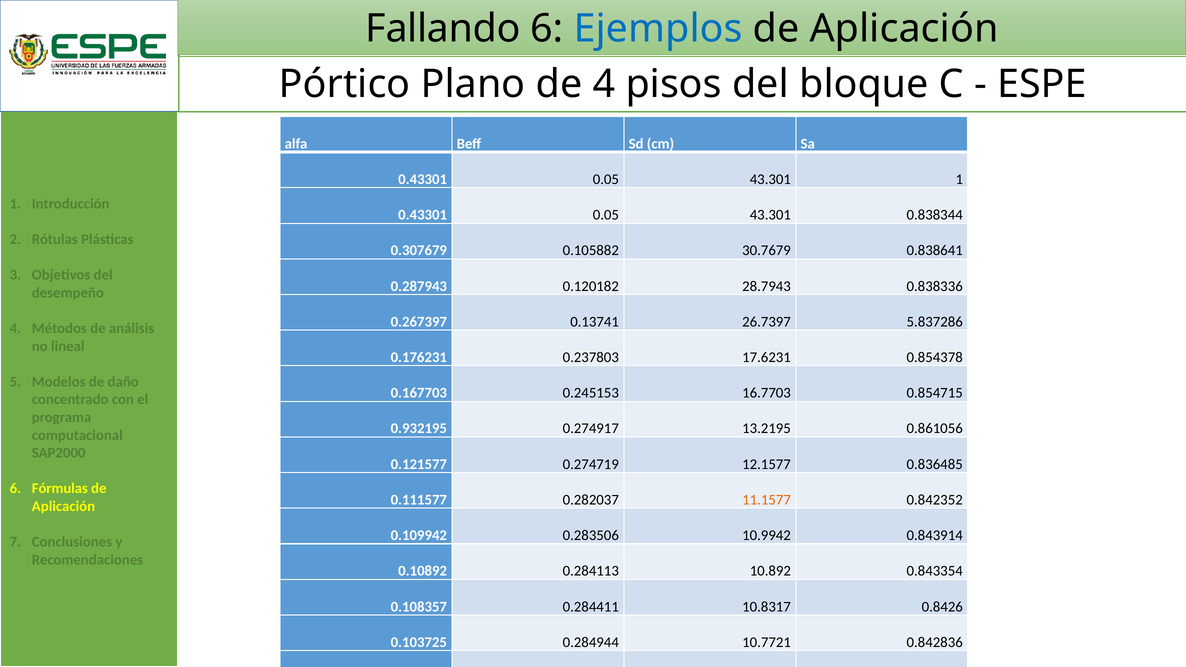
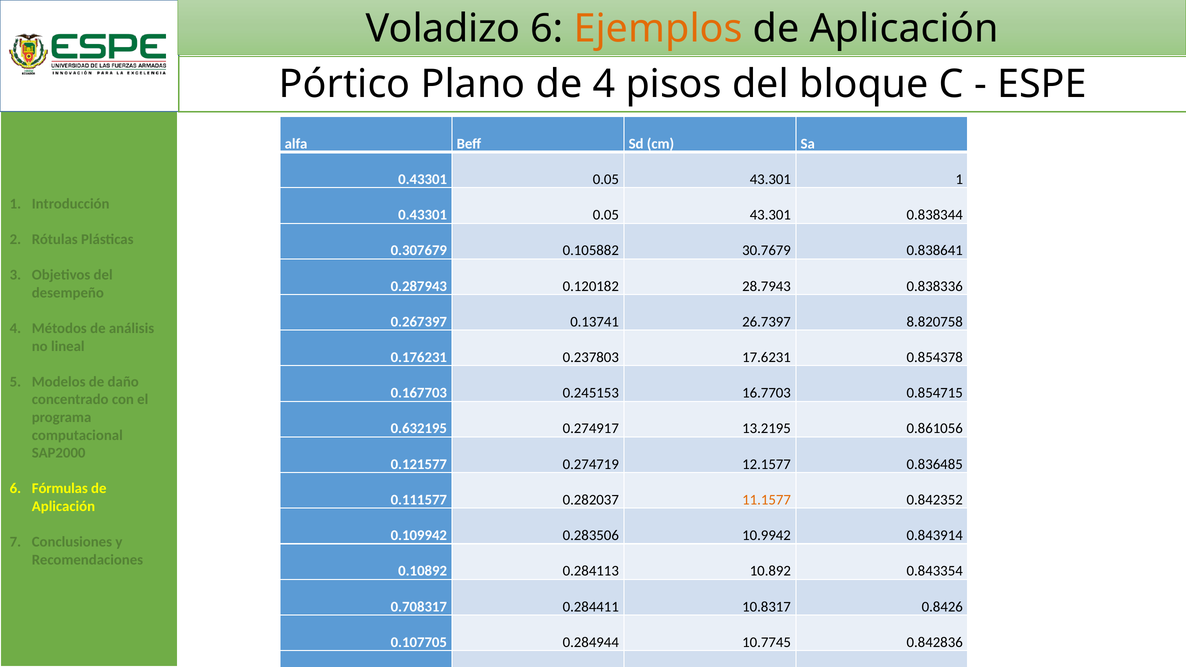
Fallando: Fallando -> Voladizo (443, 29)
Ejemplos colour: blue -> orange (658, 29)
5.837286: 5.837286 -> 8.820758 (935, 322)
0.932195: 0.932195 -> 0.632195 (419, 429)
0.108357: 0.108357 -> 0.708317 (419, 607)
0.103725: 0.103725 -> 0.107705 (419, 642)
10.7721: 10.7721 -> 10.7745 (767, 642)
